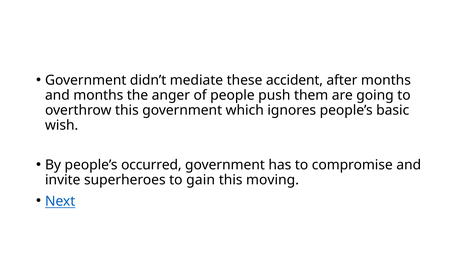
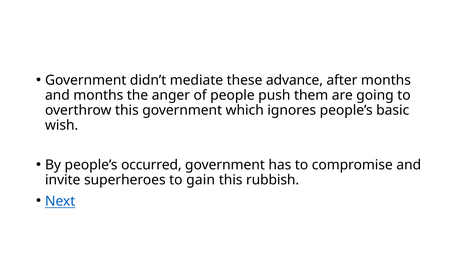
accident: accident -> advance (294, 80)
moving: moving -> rubbish (273, 180)
